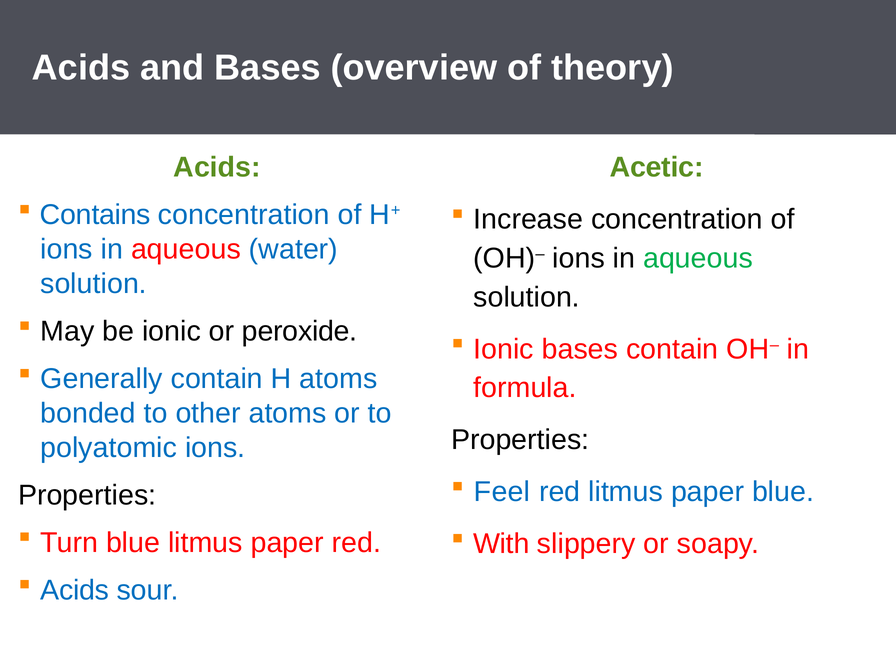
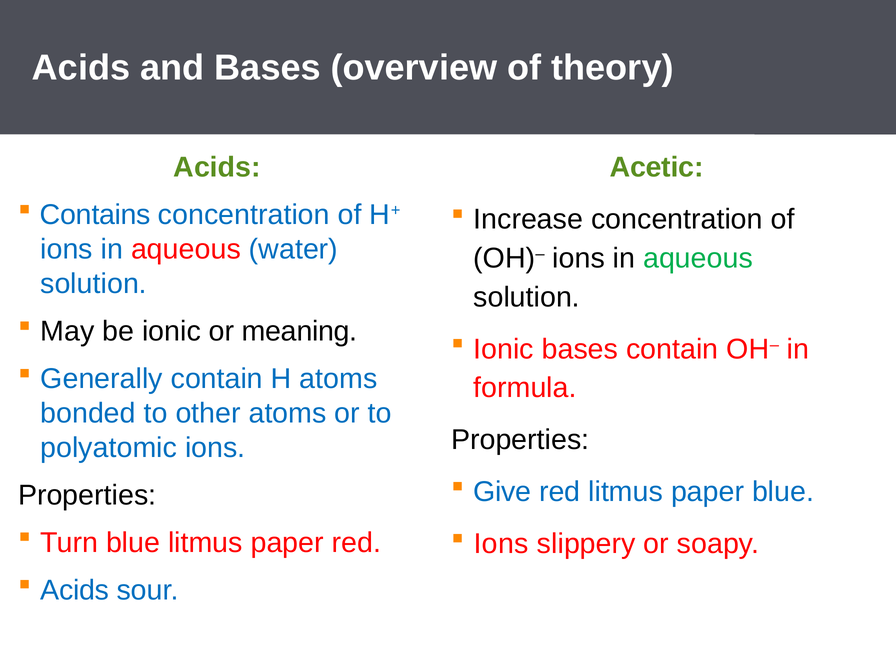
peroxide: peroxide -> meaning (300, 331)
Feel: Feel -> Give (502, 492)
With: With -> Ions (501, 544)
